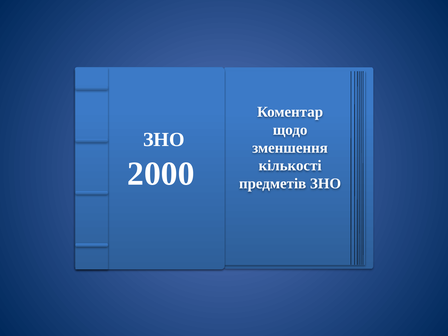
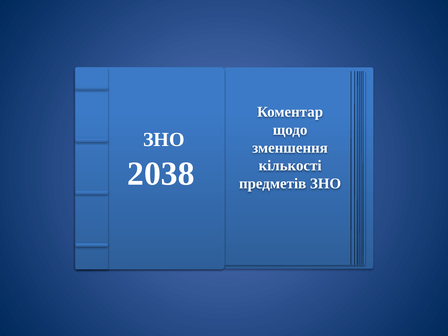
2000: 2000 -> 2038 (161, 174)
